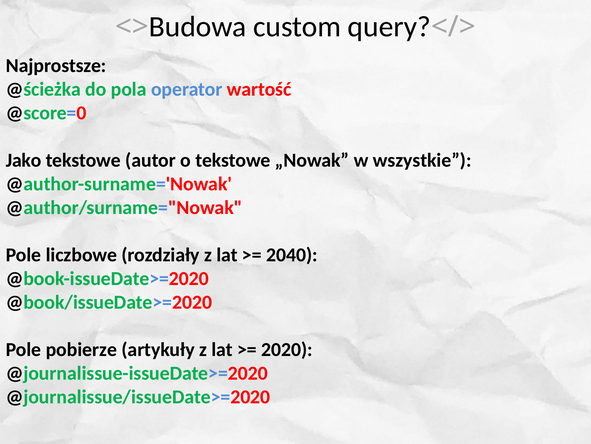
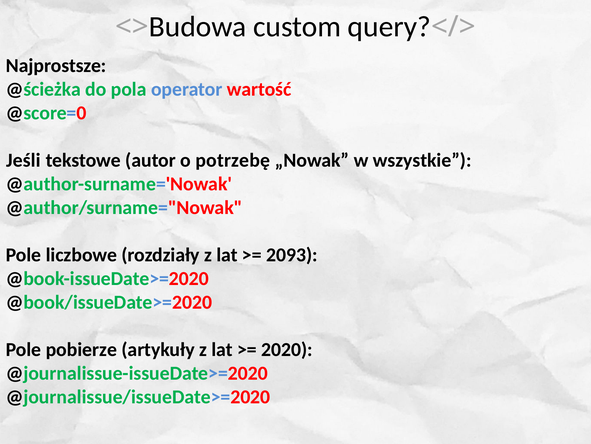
Jako: Jako -> Jeśli (23, 160)
o tekstowe: tekstowe -> potrzebę (233, 160)
2040: 2040 -> 2093 (292, 255)
